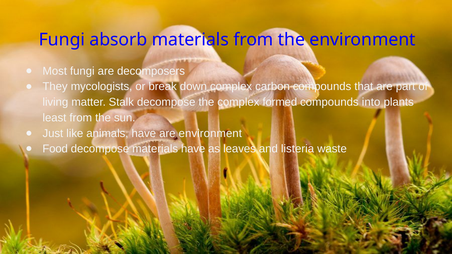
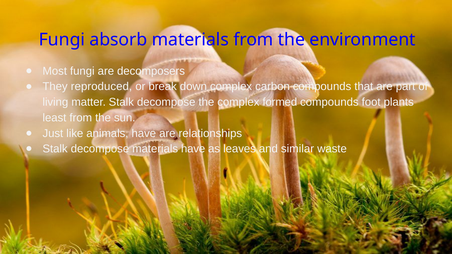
mycologists: mycologists -> reproduced (101, 87)
into: into -> foot (371, 102)
are environment: environment -> relationships (210, 133)
Food: Food -> Stalk (55, 149)
listeria: listeria -> similar (298, 149)
